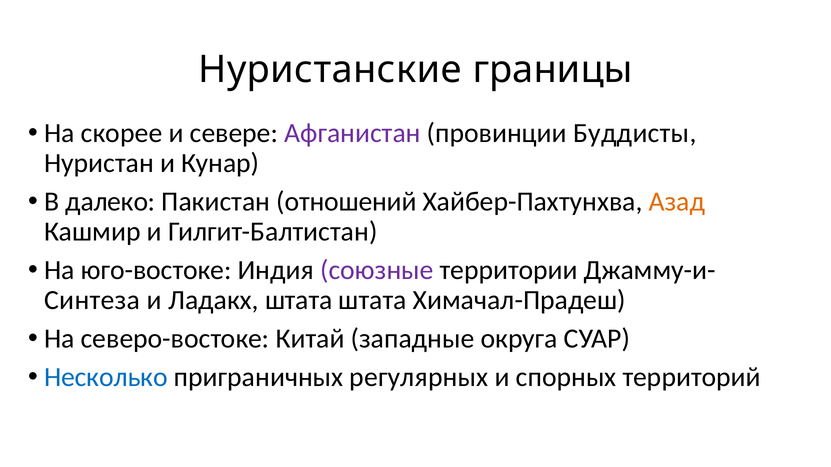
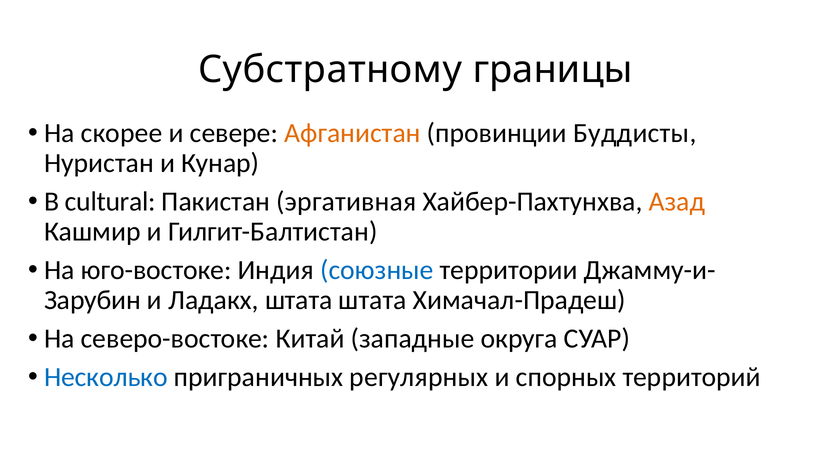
Нуристанские: Нуристанские -> Субстратному (330, 70)
Афганистан colour: purple -> orange (353, 133)
далеко: далеко -> cultural (110, 202)
отношений: отношений -> эргативная (346, 202)
союзные colour: purple -> blue (377, 270)
Синтеза: Синтеза -> Зарубин (92, 300)
